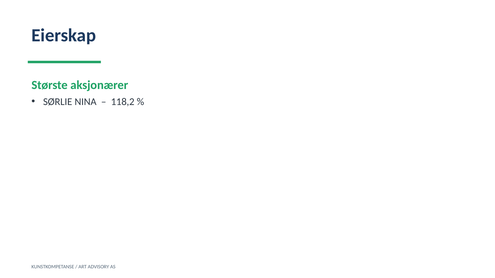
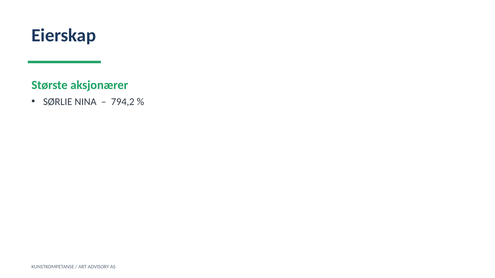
118,2: 118,2 -> 794,2 (123, 102)
